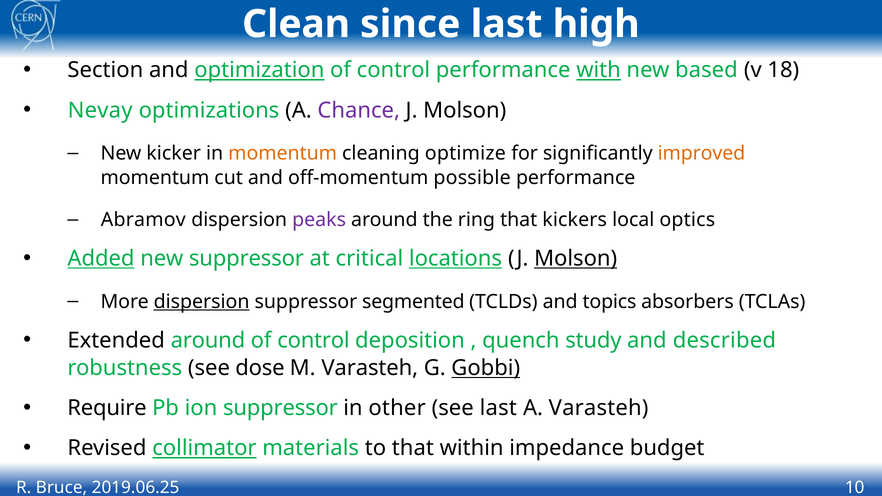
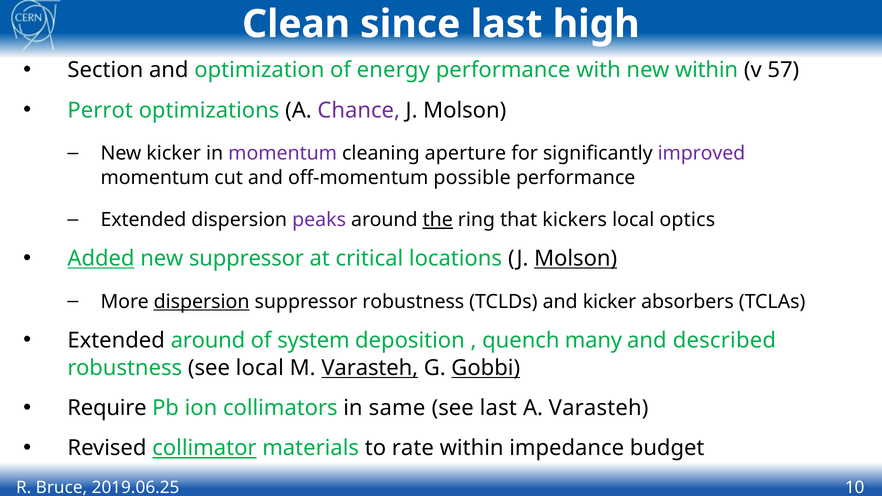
optimization underline: present -> none (259, 70)
control: control -> energy (393, 70)
with underline: present -> none (599, 70)
new based: based -> within (707, 70)
18: 18 -> 57 (783, 70)
Nevay: Nevay -> Perrot (100, 110)
momentum colour: orange -> purple (283, 153)
optimize: optimize -> aperture (465, 153)
improved colour: orange -> purple (701, 153)
Abramov: Abramov -> Extended (143, 220)
the underline: none -> present (438, 220)
locations underline: present -> none (455, 259)
suppressor segmented: segmented -> robustness (413, 302)
and topics: topics -> kicker (610, 302)
control: control -> system (313, 340)
study: study -> many (593, 340)
see dose: dose -> local (260, 368)
Varasteh underline: none -> present (370, 368)
ion suppressor: suppressor -> collimators (280, 408)
other: other -> same (397, 408)
to that: that -> rate (413, 448)
